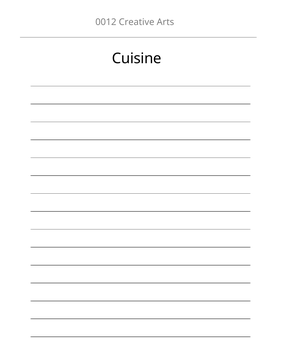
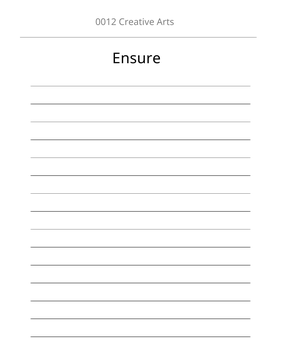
Cuisine: Cuisine -> Ensure (137, 58)
